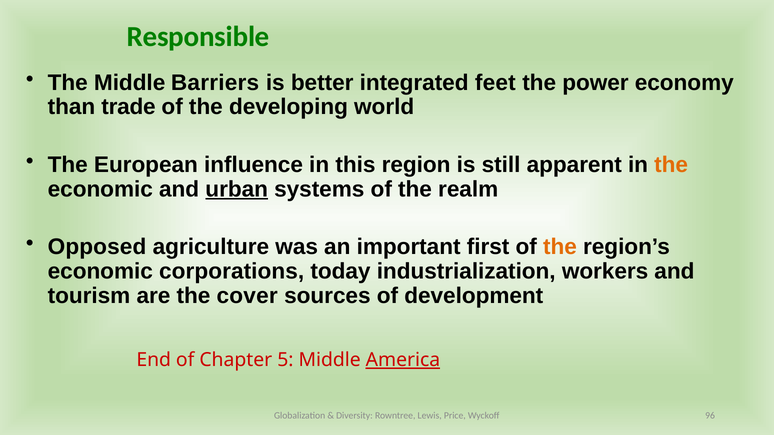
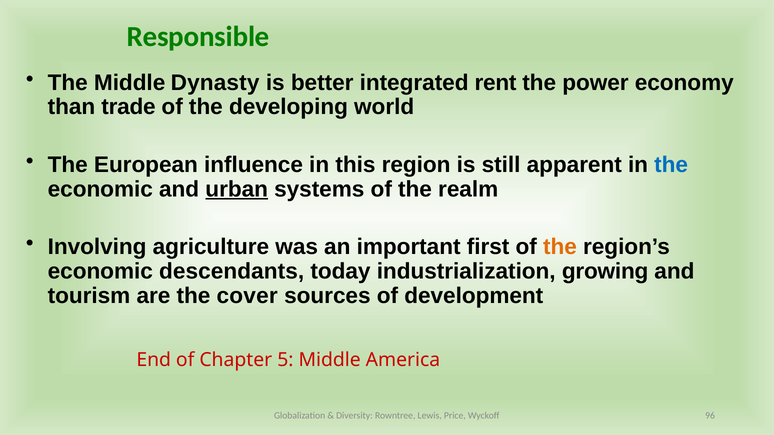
Barriers: Barriers -> Dynasty (215, 83)
feet: feet -> rent (496, 83)
the colour: orange -> blue (671, 165)
Opposed: Opposed -> Involving (97, 247)
corporations: corporations -> descendants (232, 271)
workers: workers -> growing (605, 271)
America underline: present -> none (403, 360)
